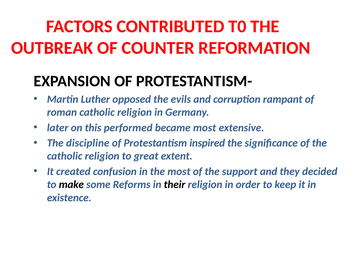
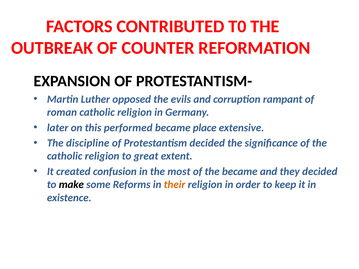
became most: most -> place (205, 128)
Protestantism inspired: inspired -> decided (207, 143)
the support: support -> became (240, 172)
their colour: black -> orange (175, 185)
